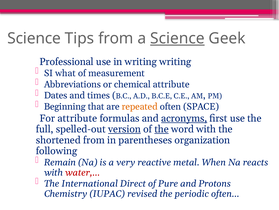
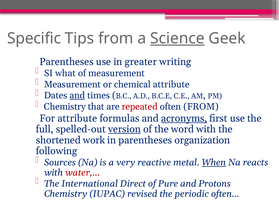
Science: Science -> Specific (34, 38)
Professional: Professional -> Parentheses (67, 62)
in writing: writing -> greater (141, 62)
Abbreviations: Abbreviations -> Measurement (72, 84)
and underline: none -> present (77, 95)
Beginning: Beginning -> Chemistry (65, 106)
repeated colour: orange -> red (140, 106)
often SPACE: SPACE -> FROM (201, 106)
the underline: present -> none (162, 129)
shortened from: from -> work (94, 140)
Remain: Remain -> Sources (60, 162)
When underline: none -> present (214, 162)
